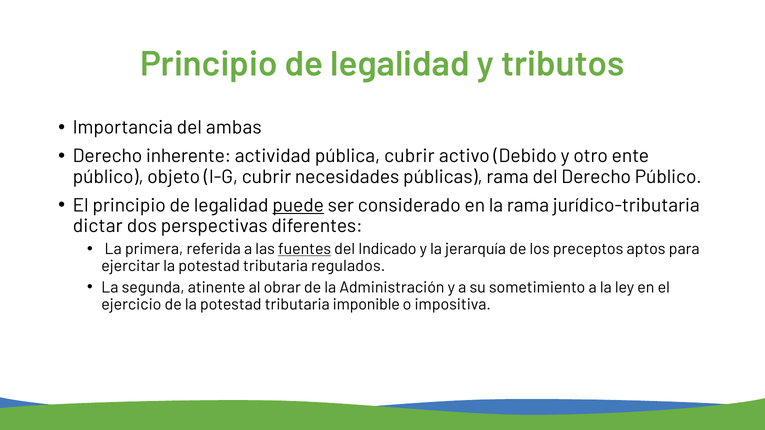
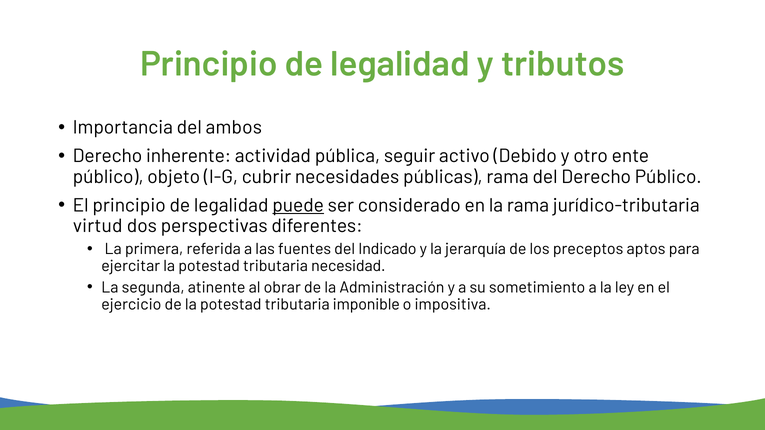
ambas: ambas -> ambos (234, 128)
pública cubrir: cubrir -> seguir (410, 156)
dictar: dictar -> virtud (98, 226)
fuentes underline: present -> none (305, 249)
regulados: regulados -> necesidad (348, 266)
